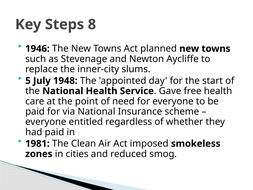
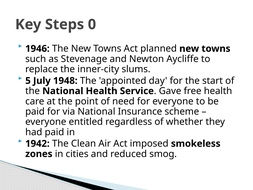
8: 8 -> 0 (92, 24)
1981: 1981 -> 1942 (37, 143)
